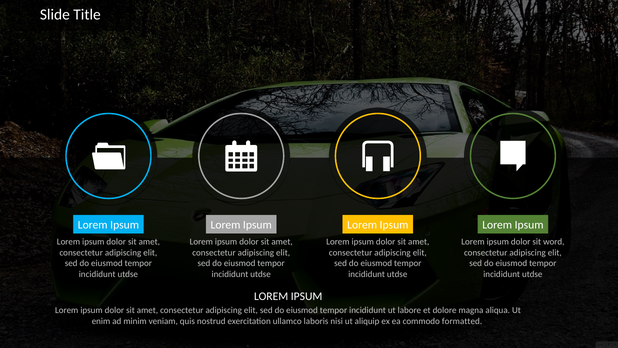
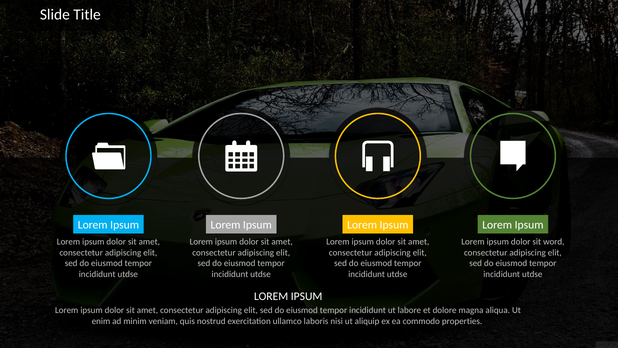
formatted: formatted -> properties (462, 321)
